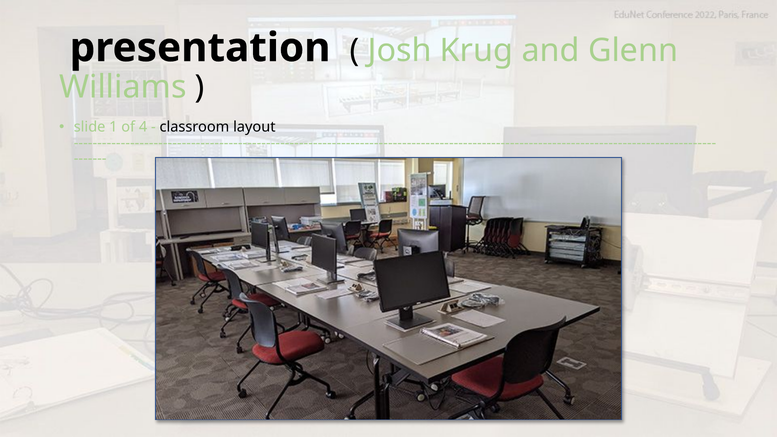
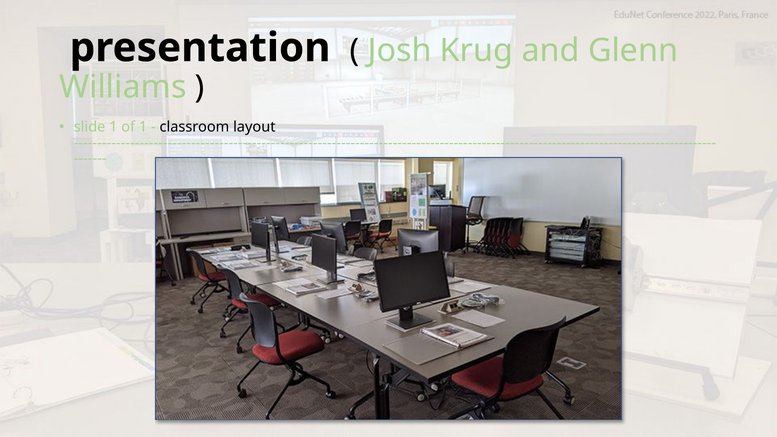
of 4: 4 -> 1 (143, 127)
